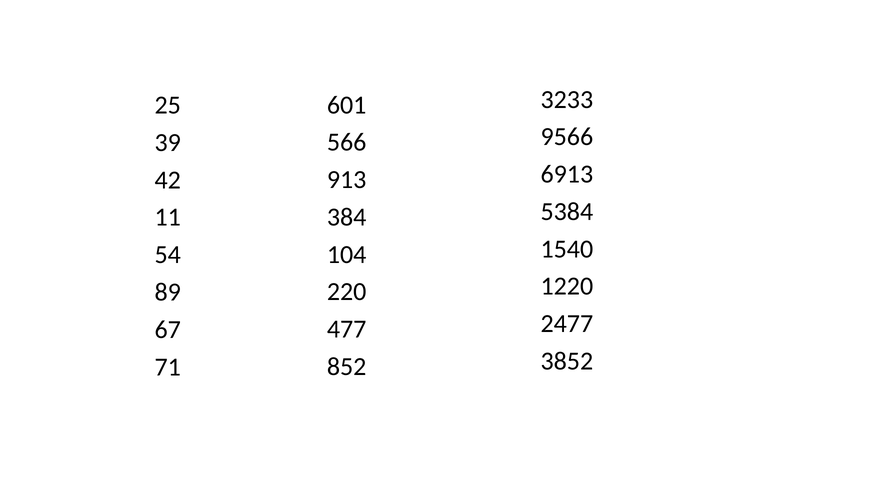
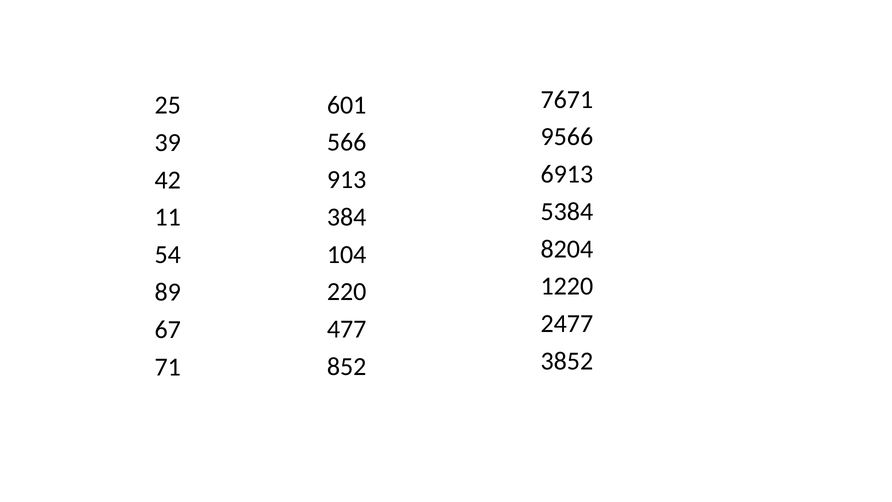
3233: 3233 -> 7671 (567, 99)
1540: 1540 -> 8204 (567, 249)
